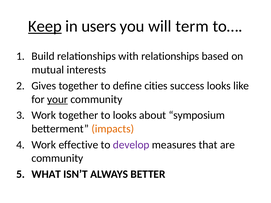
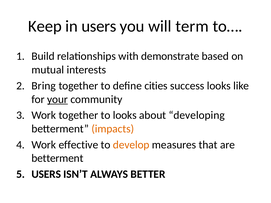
Keep underline: present -> none (45, 26)
with relationships: relationships -> demonstrate (170, 56)
Gives: Gives -> Bring (44, 86)
symposium: symposium -> developing (197, 115)
develop colour: purple -> orange (131, 145)
community: community -> betterment (57, 158)
WHAT: WHAT -> USERS (46, 174)
